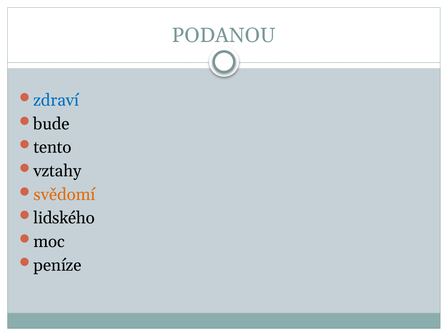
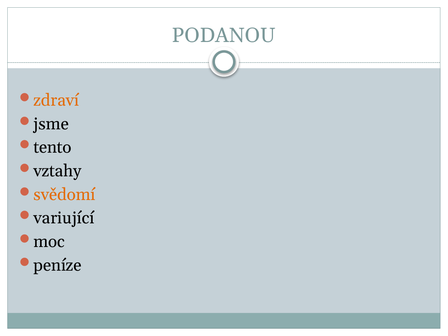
zdraví colour: blue -> orange (56, 100)
bude: bude -> jsme (51, 124)
lidského: lidského -> variující (64, 218)
